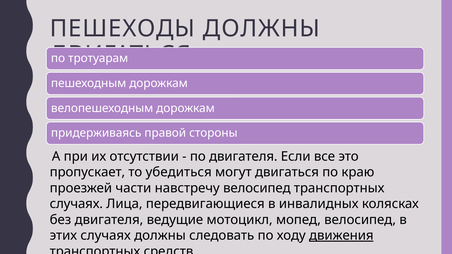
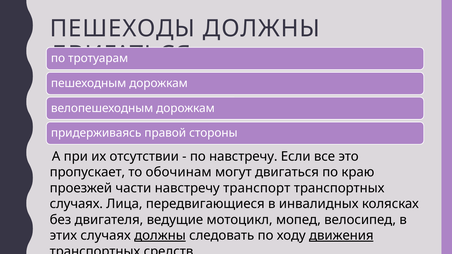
по двигателя: двигателя -> навстречу (243, 157)
убедиться: убедиться -> обочинам (179, 172)
навстречу велосипед: велосипед -> транспорт (257, 188)
должны underline: none -> present (160, 236)
